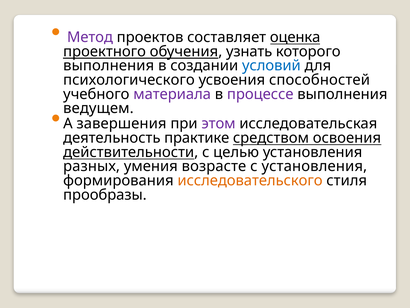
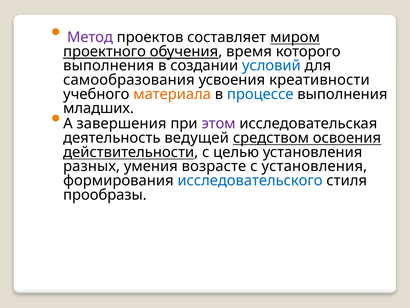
оценка: оценка -> миром (295, 37)
узнать: узнать -> время (249, 51)
психологического: психологического -> самообразования (129, 80)
способностей: способностей -> креативности (319, 80)
материала colour: purple -> orange (172, 94)
процессе colour: purple -> blue (260, 94)
ведущем: ведущем -> младших (99, 108)
практике: практике -> ведущей (197, 138)
исследовательского colour: orange -> blue (250, 180)
